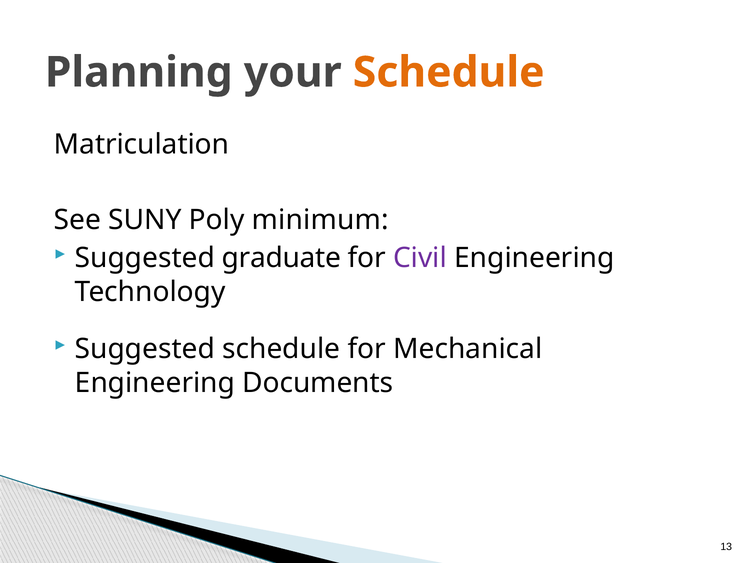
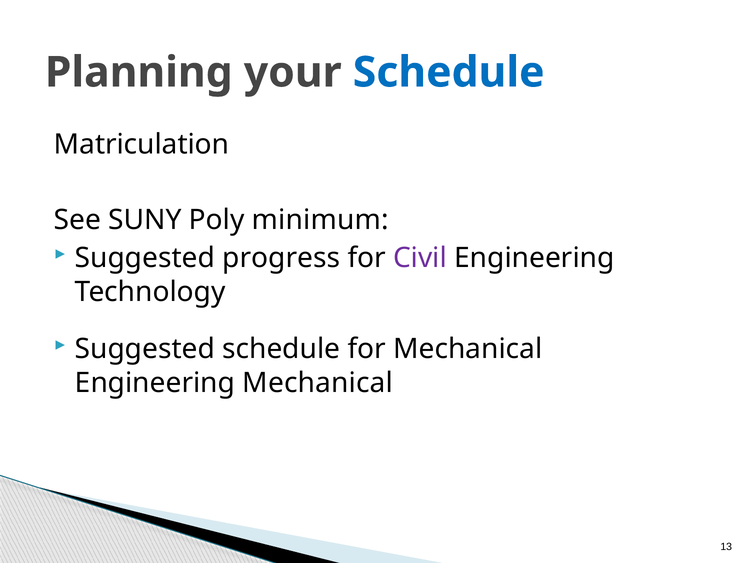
Schedule colour: orange -> blue (449, 72)
graduate: graduate -> progress (281, 258)
Engineering Documents: Documents -> Mechanical (318, 383)
